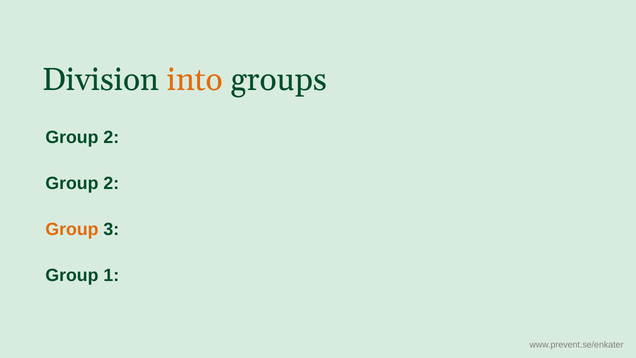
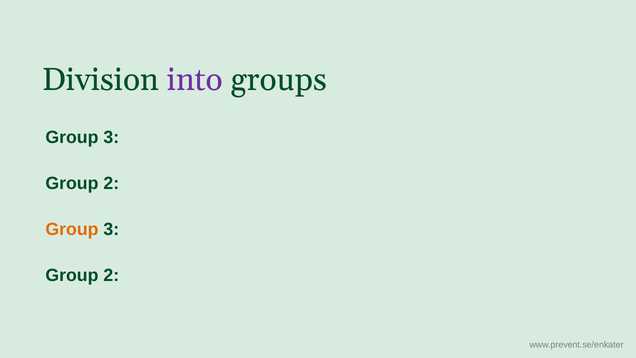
into colour: orange -> purple (195, 79)
2: 2 -> 3 (111, 137)
1: 1 -> 2 (111, 275)
